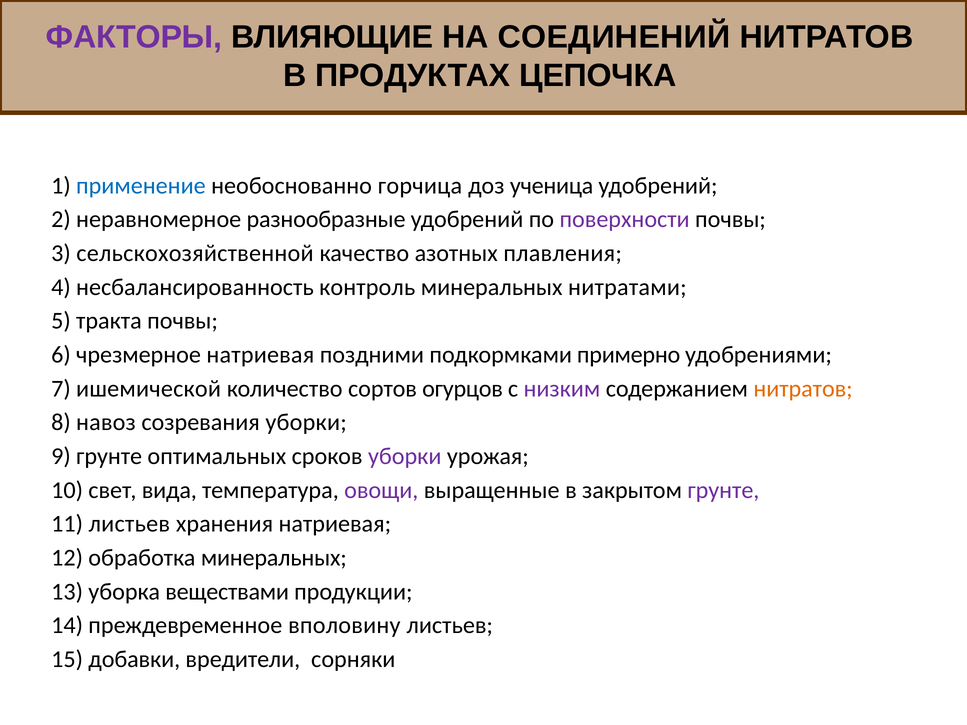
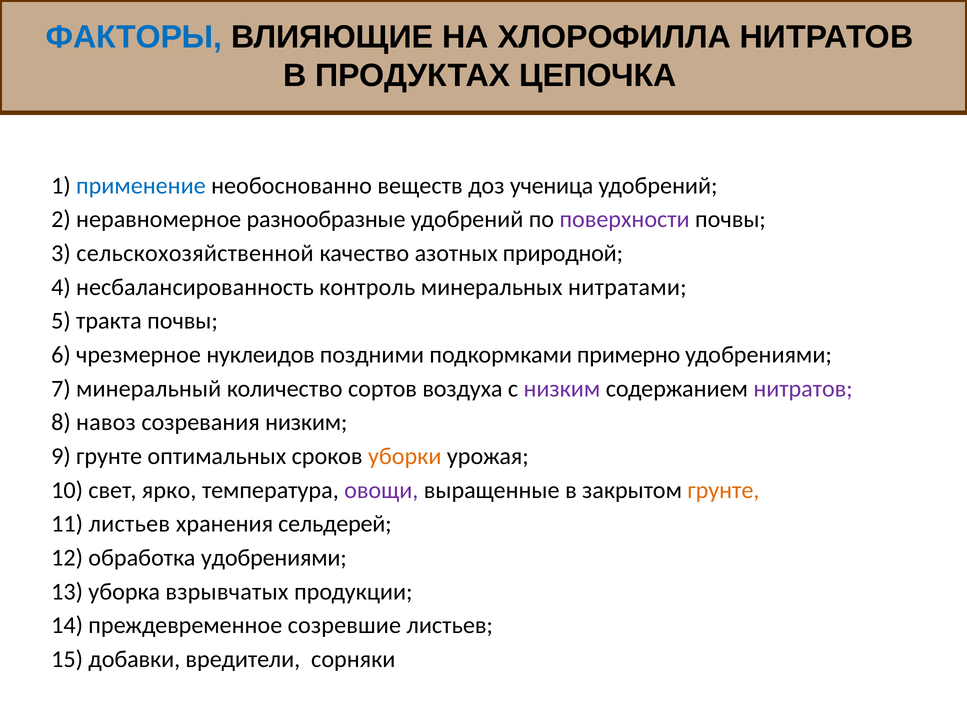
ФАКТОРЫ colour: purple -> blue (134, 37)
СОЕДИНЕНИЙ: СОЕДИНЕНИЙ -> ХЛОРОФИЛЛА (614, 37)
горчица: горчица -> веществ (420, 186)
плавления: плавления -> природной (563, 253)
чрезмерное натриевая: натриевая -> нуклеидов (261, 355)
ишемической: ишемической -> минеральный (149, 389)
огурцов: огурцов -> воздуха (462, 389)
нитратов colour: orange -> purple (803, 389)
созревания уборки: уборки -> низким (306, 423)
уборки colour: purple -> orange (405, 456)
вида: вида -> ярко (169, 490)
грунте colour: purple -> orange (723, 490)
хранения натриевая: натриевая -> сельдерей (335, 524)
обработка минеральных: минеральных -> удобрениями (274, 558)
веществами: веществами -> взрывчатых (227, 592)
вполовину: вполовину -> созревшие (344, 626)
